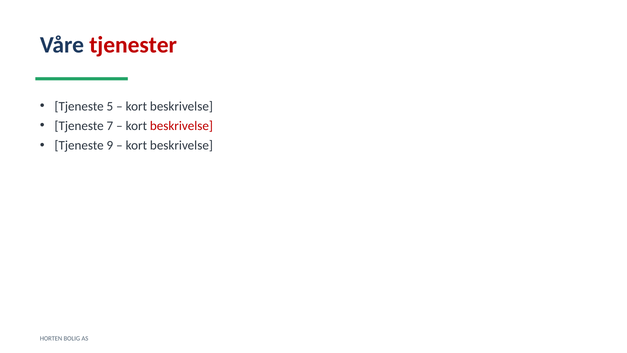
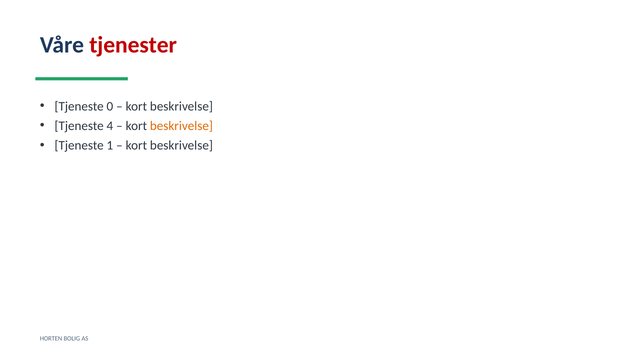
5: 5 -> 0 (110, 106)
7: 7 -> 4 (110, 126)
beskrivelse colour: red -> orange (181, 126)
9: 9 -> 1 (110, 145)
